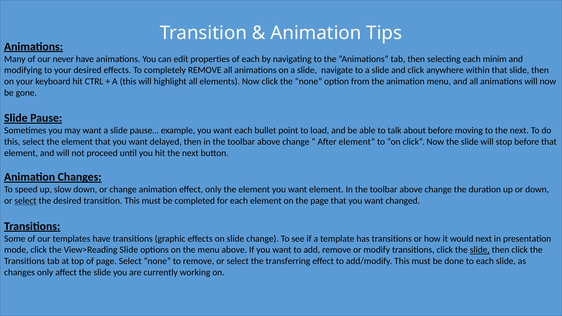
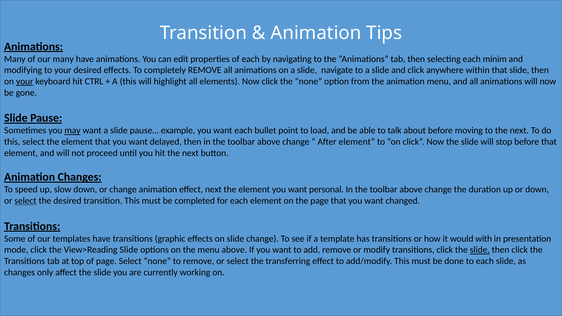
our never: never -> many (63, 59)
your underline: none -> present (25, 81)
may underline: none -> present (73, 131)
effect only: only -> next (213, 190)
want element: element -> personal (326, 190)
would next: next -> with (484, 239)
